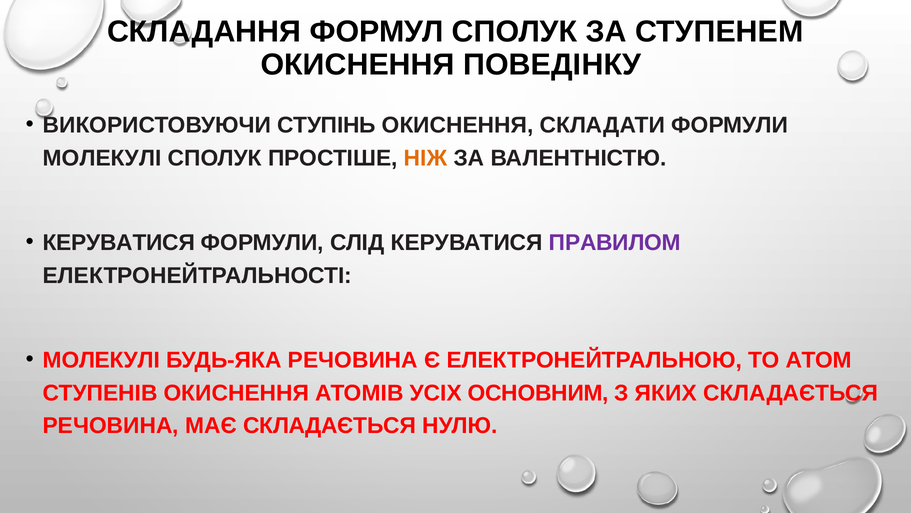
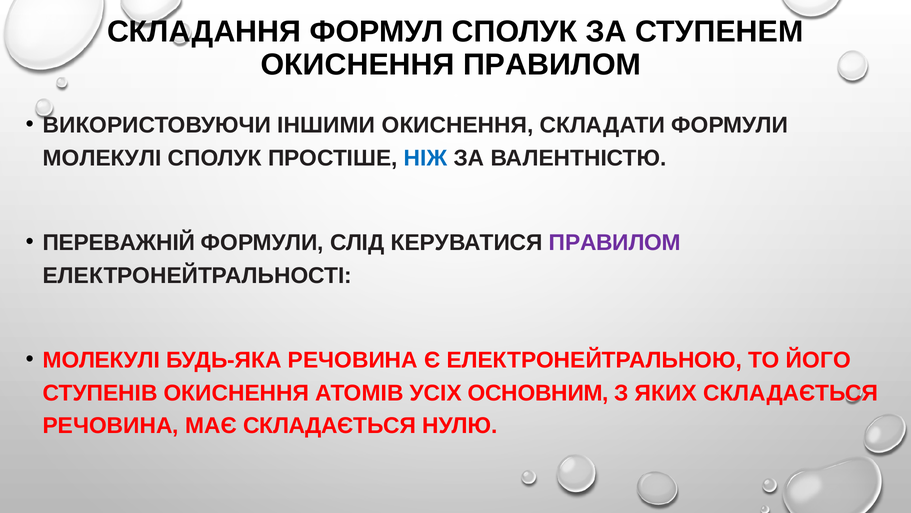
ОКИСНЕННЯ ПОВЕДІНКУ: ПОВЕДІНКУ -> ПРАВИЛОМ (552, 65)
СТУПІНЬ: СТУПІНЬ -> ІНШИМИ (326, 125)
НІЖ colour: orange -> blue (426, 158)
КЕРУВАТИСЯ: КЕРУВАТИСЯ -> ПЕРЕВАЖНІЙ (119, 242)
АТОМ: АТОМ -> ЙОГО (818, 360)
